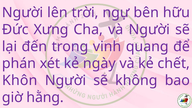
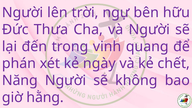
Xưng: Xưng -> Thưa (51, 30)
Khôn: Khôn -> Năng (20, 80)
